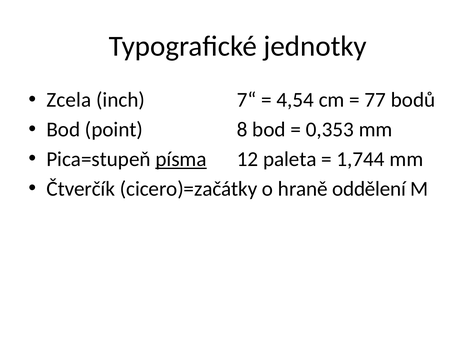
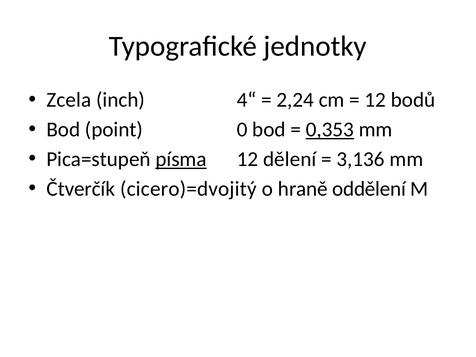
7“: 7“ -> 4“ (247, 100)
4,54: 4,54 -> 2,24 (295, 100)
77: 77 -> 12 (375, 100)
8: 8 -> 0 (242, 129)
0,353 underline: none -> present (330, 129)
paleta: paleta -> dělení (290, 159)
1,744: 1,744 -> 3,136 (361, 159)
cicero)=začátky: cicero)=začátky -> cicero)=dvojitý (188, 189)
